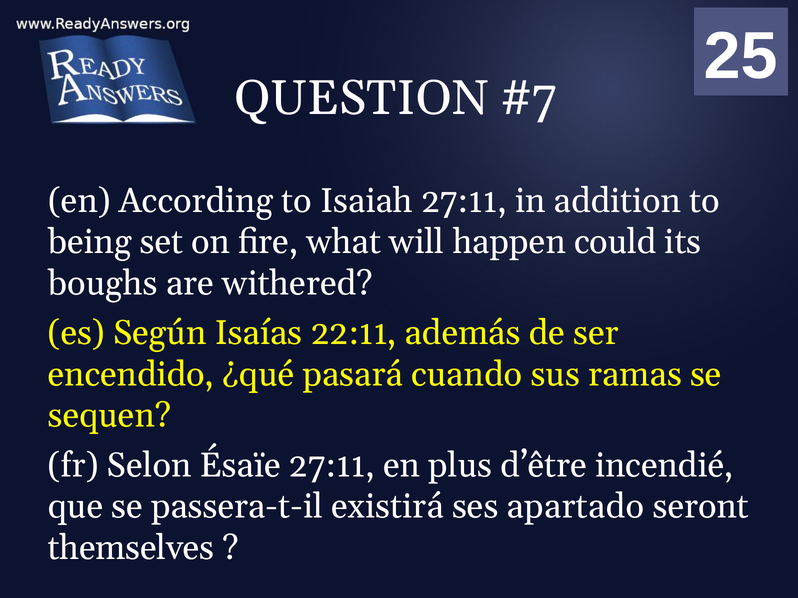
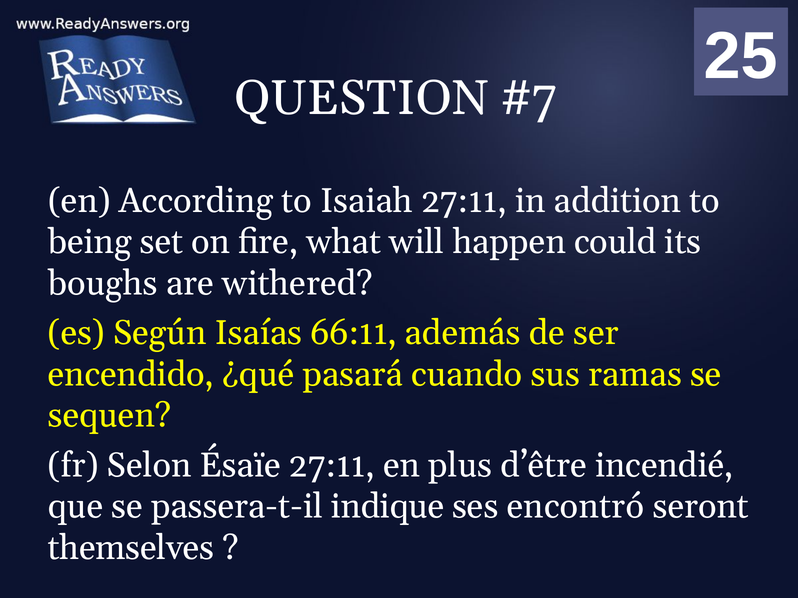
22:11: 22:11 -> 66:11 (354, 333)
existirá: existirá -> indique (388, 507)
apartado: apartado -> encontró (575, 507)
